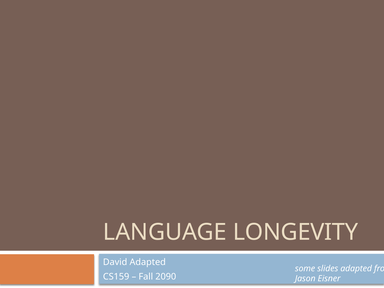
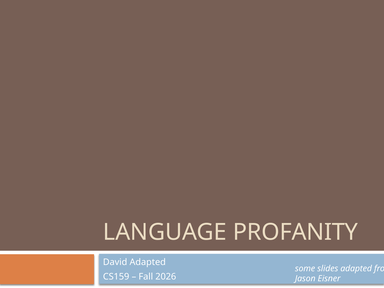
LONGEVITY: LONGEVITY -> PROFANITY (295, 232)
2090: 2090 -> 2026 (166, 277)
